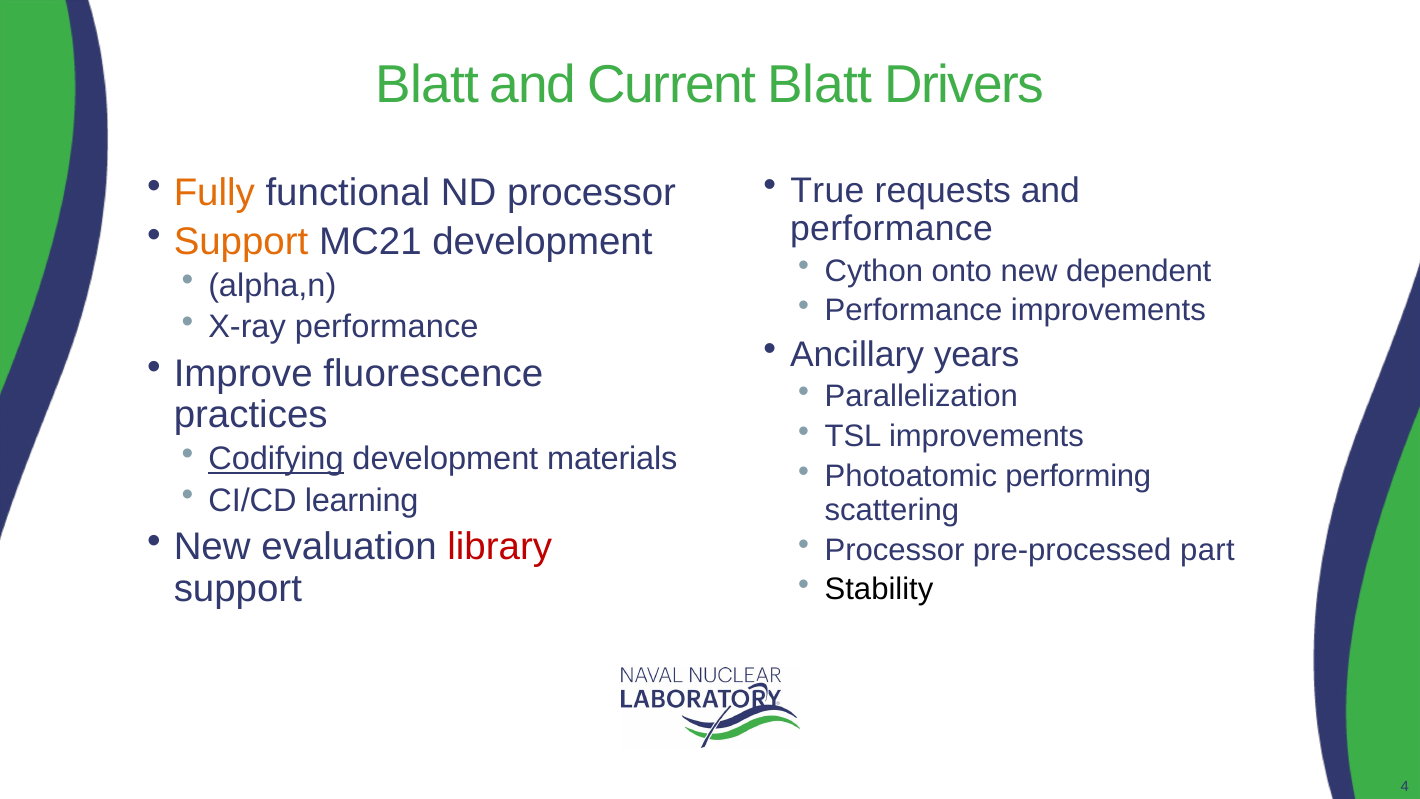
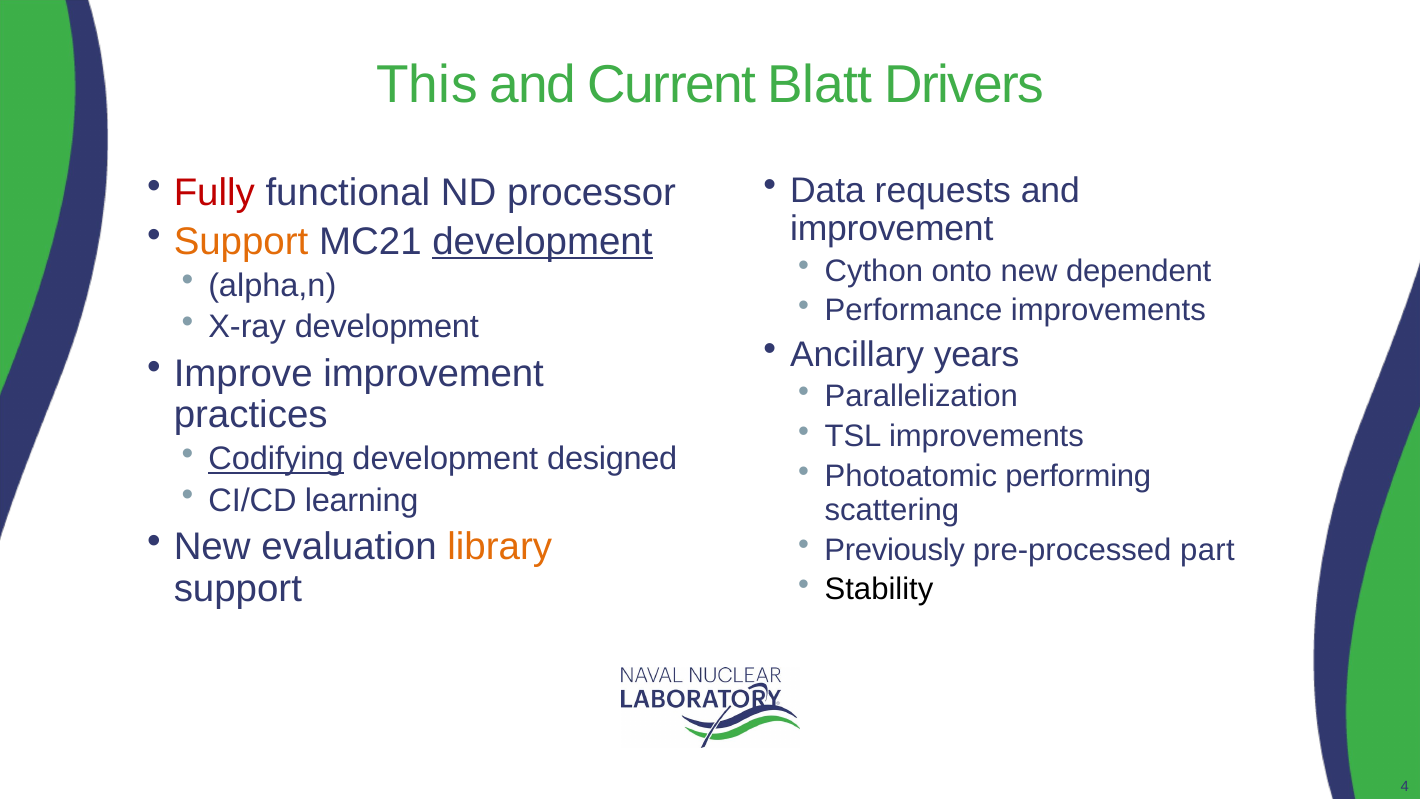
Blatt: Blatt -> This (427, 85)
True: True -> Data (828, 191)
Fully colour: orange -> red (214, 193)
performance: performance -> improvement (892, 229)
development underline: none -> present (542, 242)
X-ray performance: performance -> development (387, 327)
Improve fluorescence: fluorescence -> improvement (434, 374)
materials: materials -> designed (612, 459)
library colour: red -> orange (500, 547)
Processor: Processor -> Previously (895, 550)
